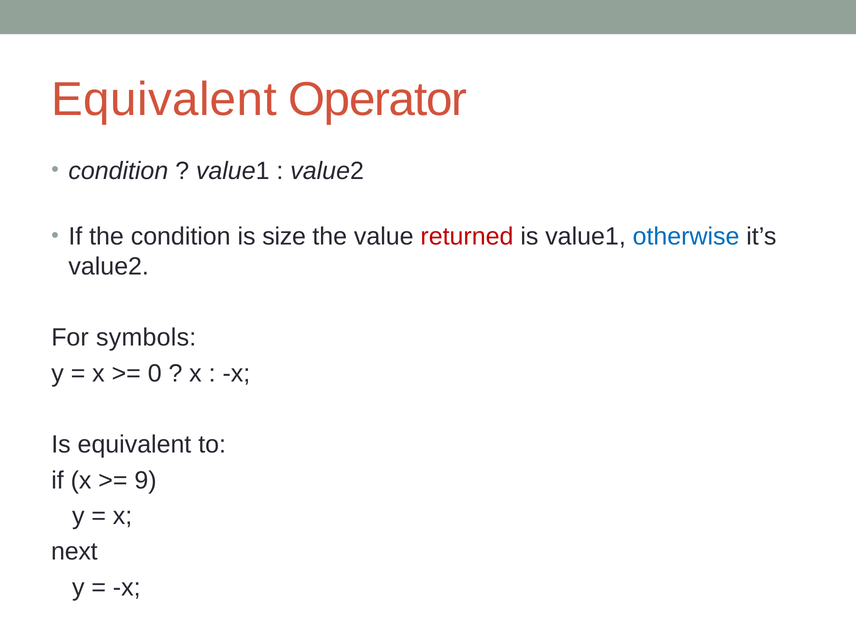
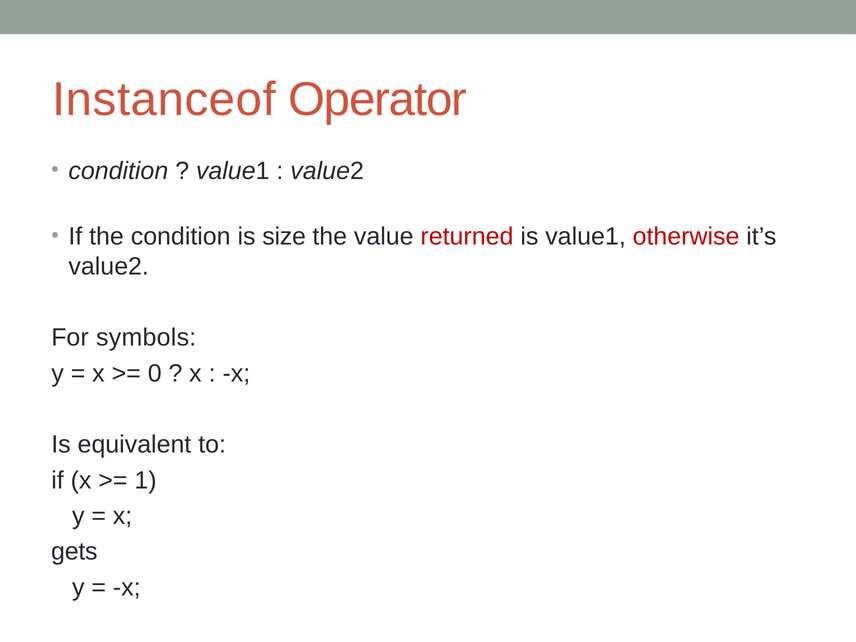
Equivalent: Equivalent -> Instanceof (164, 100)
otherwise colour: blue -> red (686, 236)
9: 9 -> 1 (146, 480)
next: next -> gets (74, 552)
